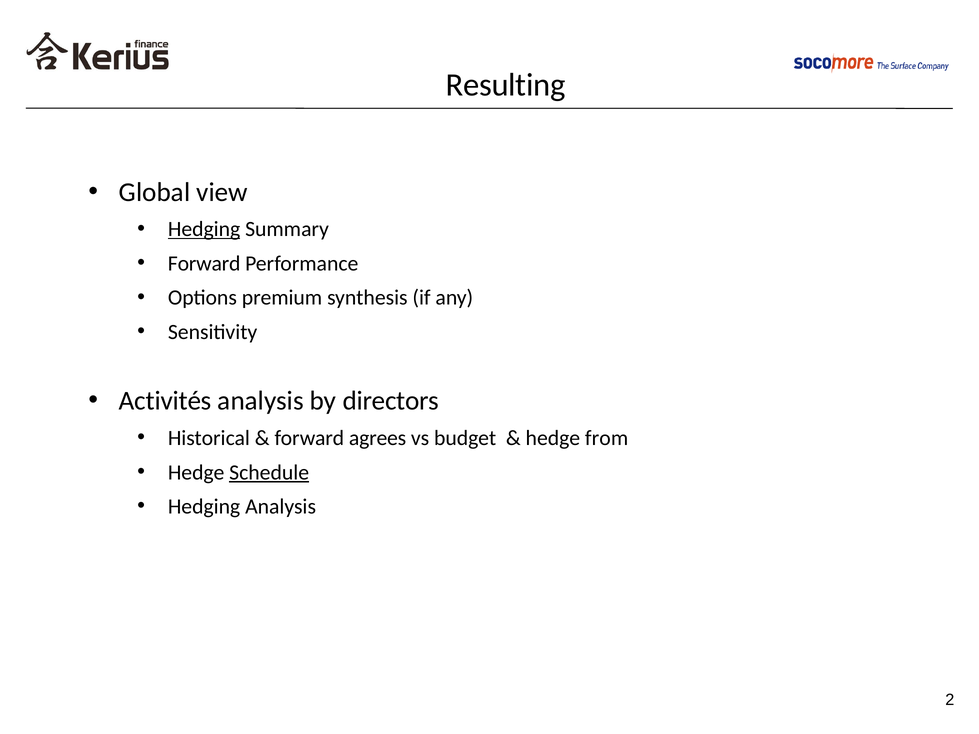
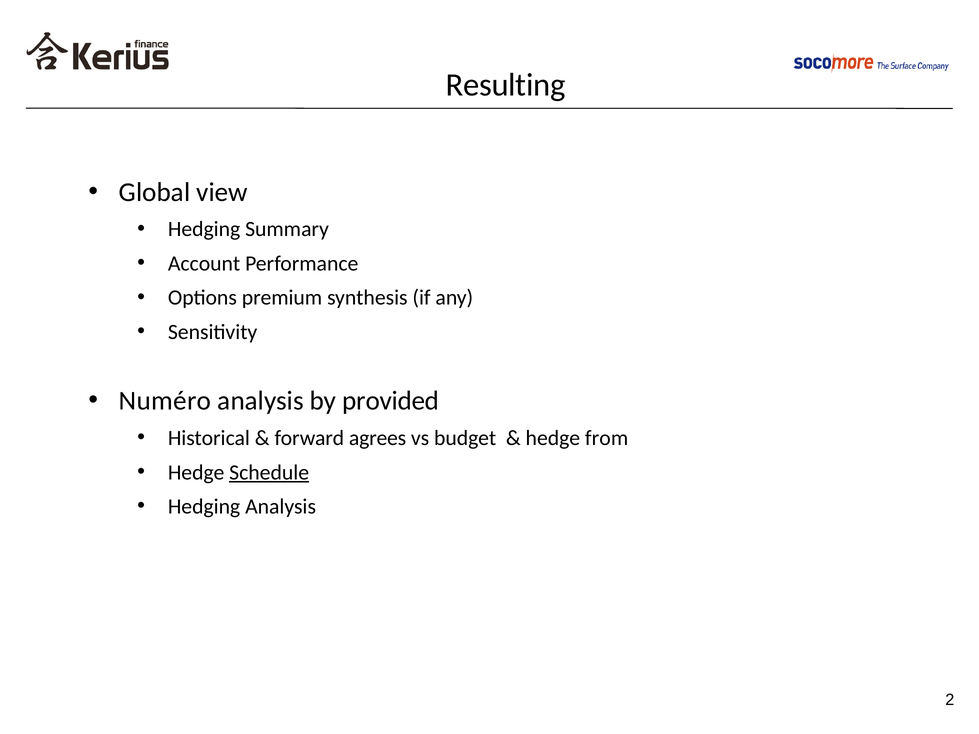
Hedging underline: present -> none (204, 229)
Forward: Forward -> Account (204, 264)
Activités: Activités -> Numéro (165, 401)
directors: directors -> provided (391, 401)
